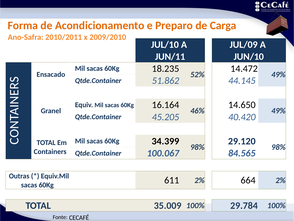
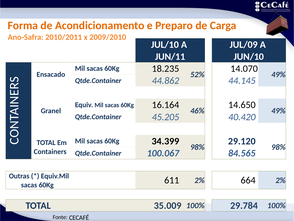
14.472: 14.472 -> 14.070 (244, 68)
51.862: 51.862 -> 44.862 (166, 81)
